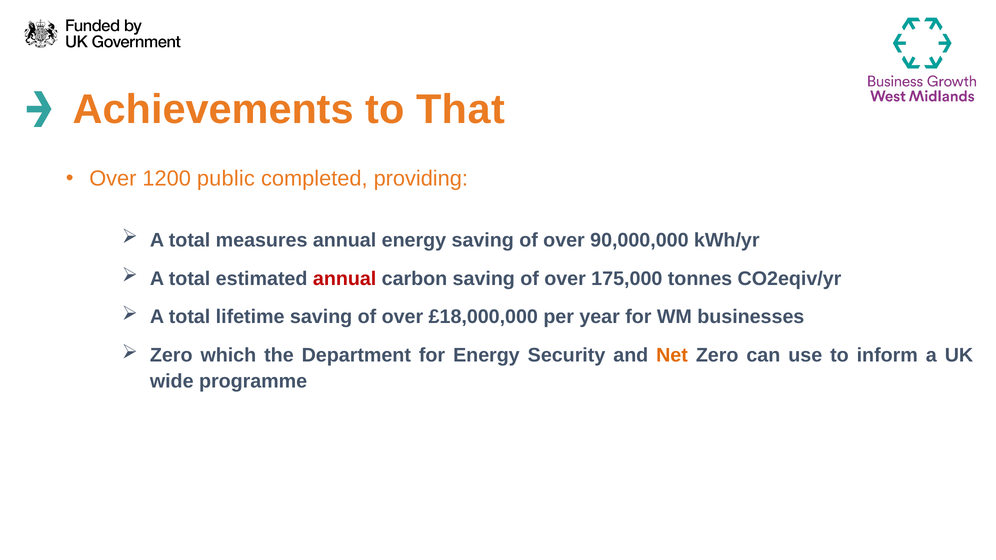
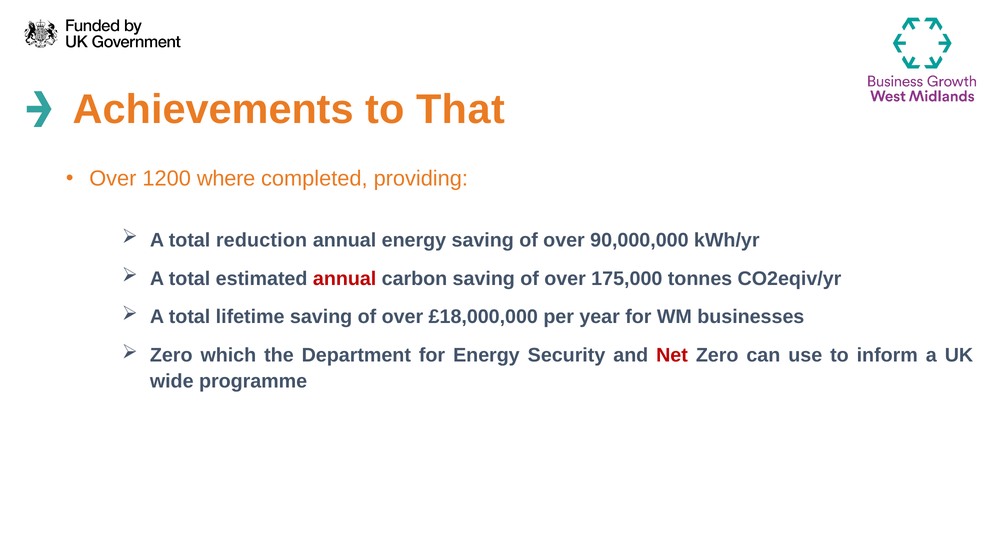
public: public -> where (226, 179)
measures: measures -> reduction (262, 240)
Net colour: orange -> red (672, 356)
